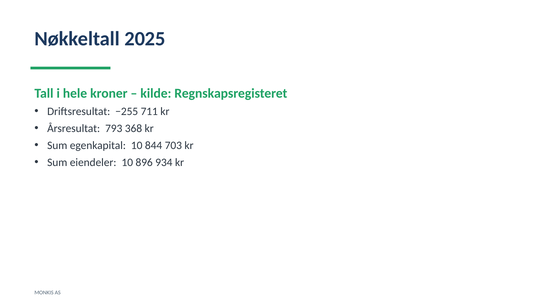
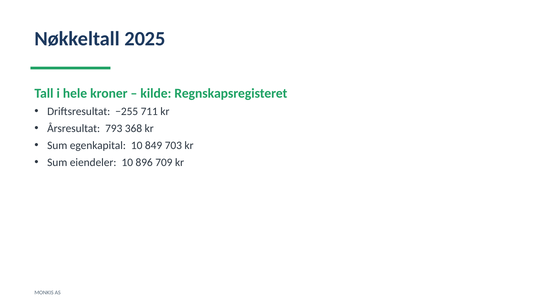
844: 844 -> 849 (154, 145)
934: 934 -> 709 (164, 162)
